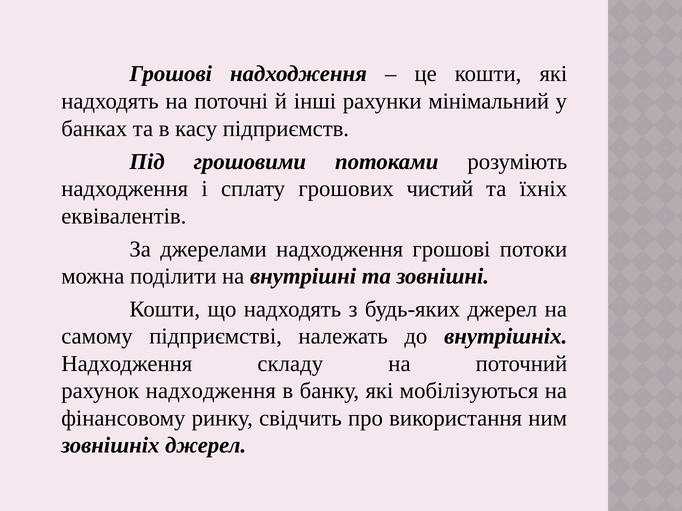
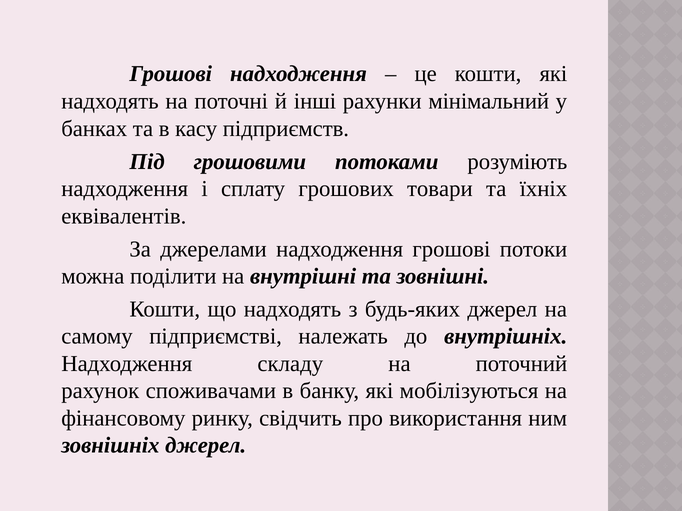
чистий: чистий -> товари (440, 189)
рахунок надходження: надходження -> споживачами (211, 391)
